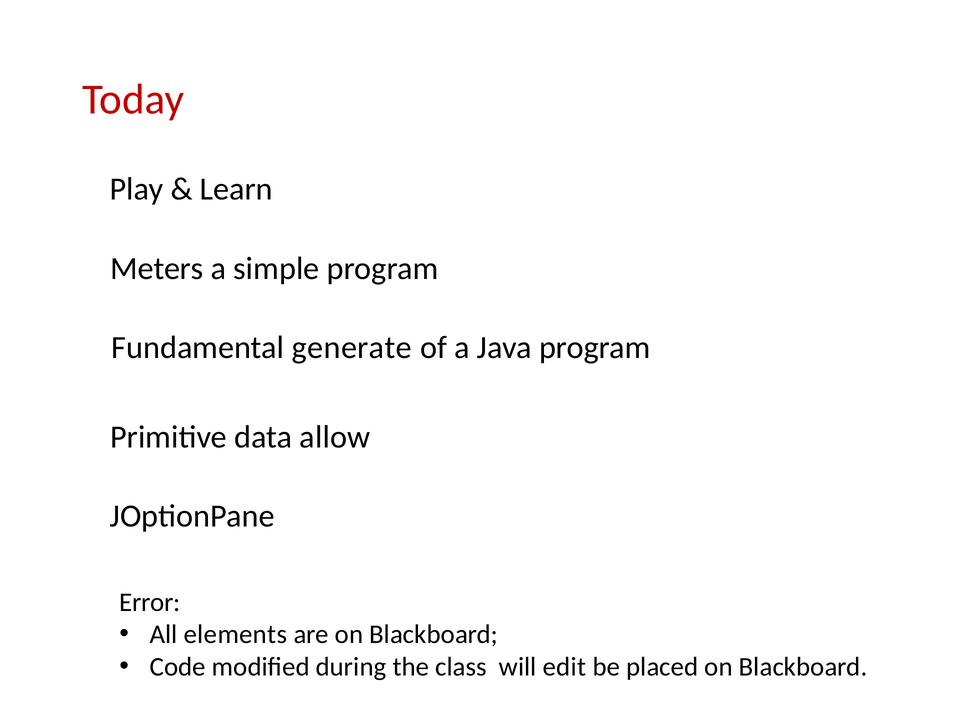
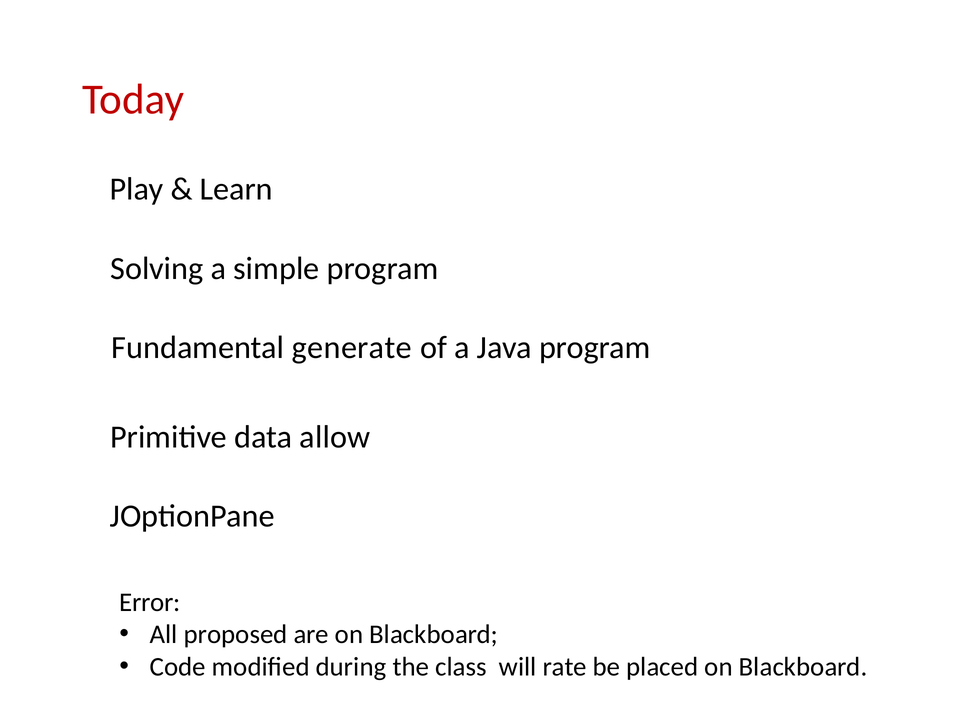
Meters: Meters -> Solving (157, 268)
elements: elements -> proposed (236, 634)
edit: edit -> rate (565, 667)
